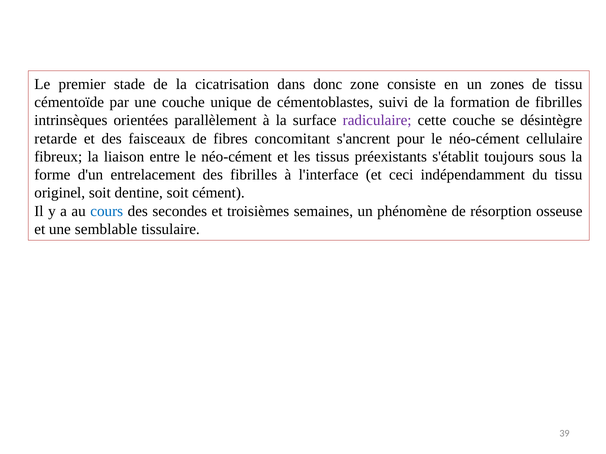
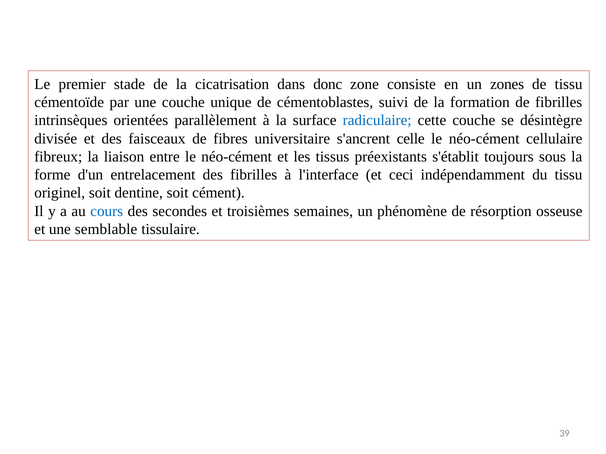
radiculaire colour: purple -> blue (377, 120)
retarde: retarde -> divisée (56, 139)
concomitant: concomitant -> universitaire (292, 139)
pour: pour -> celle (411, 139)
